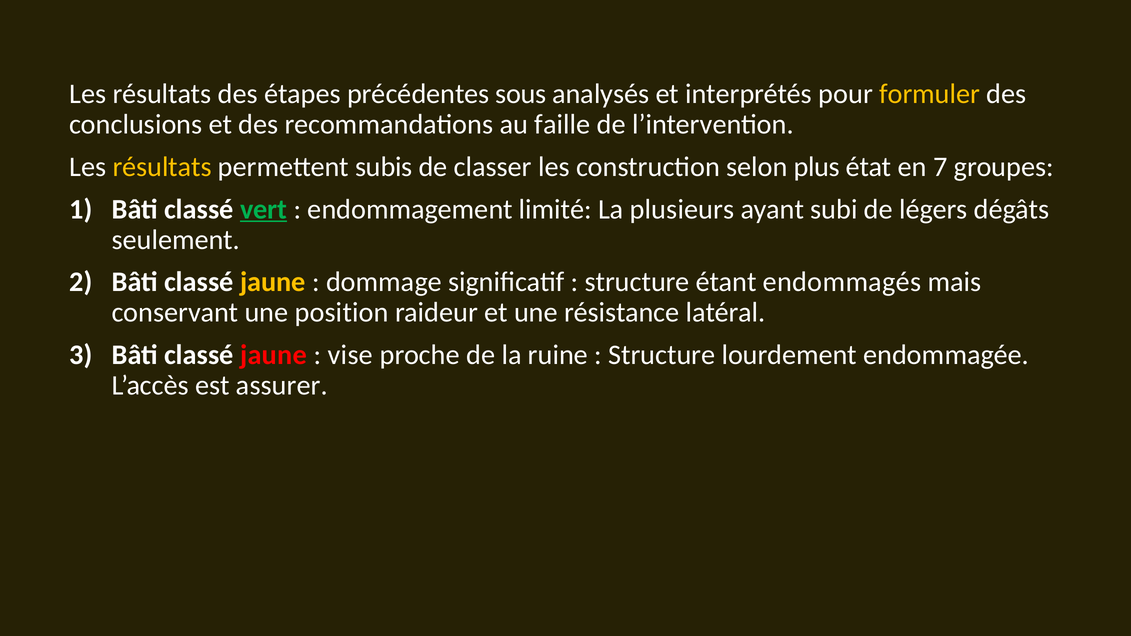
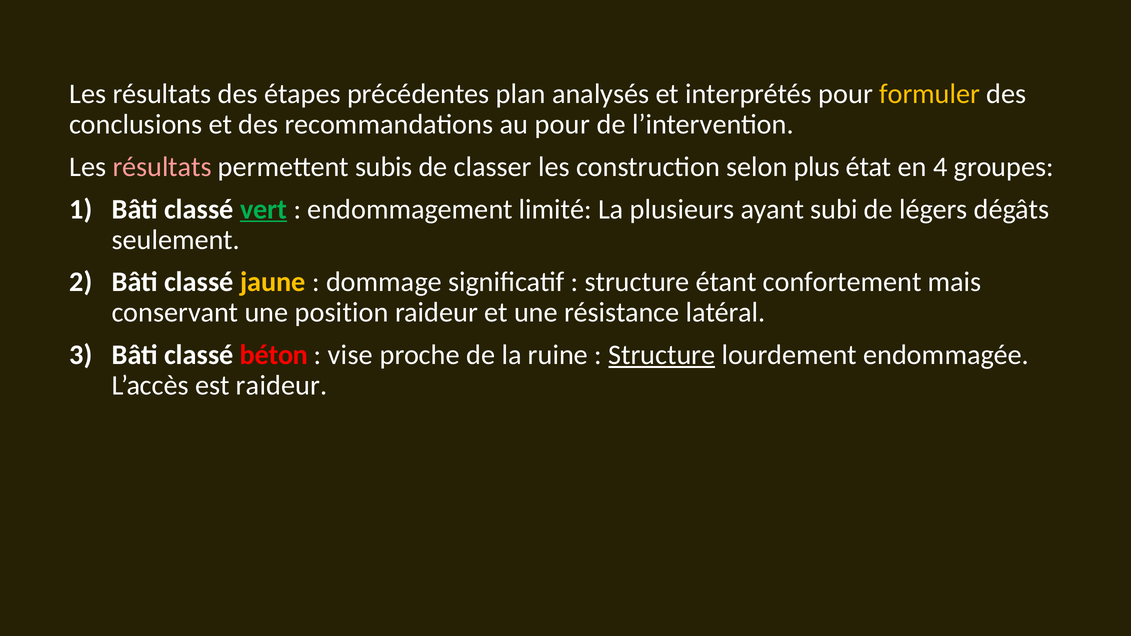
sous: sous -> plan (521, 94)
au faille: faille -> pour (562, 125)
résultats colour: yellow -> pink (162, 167)
7: 7 -> 4 (940, 167)
endommagés: endommagés -> confortement (842, 282)
3 Bâti classé jaune: jaune -> béton (274, 355)
Structure underline: none -> present (662, 355)
est assurer: assurer -> raideur (282, 385)
